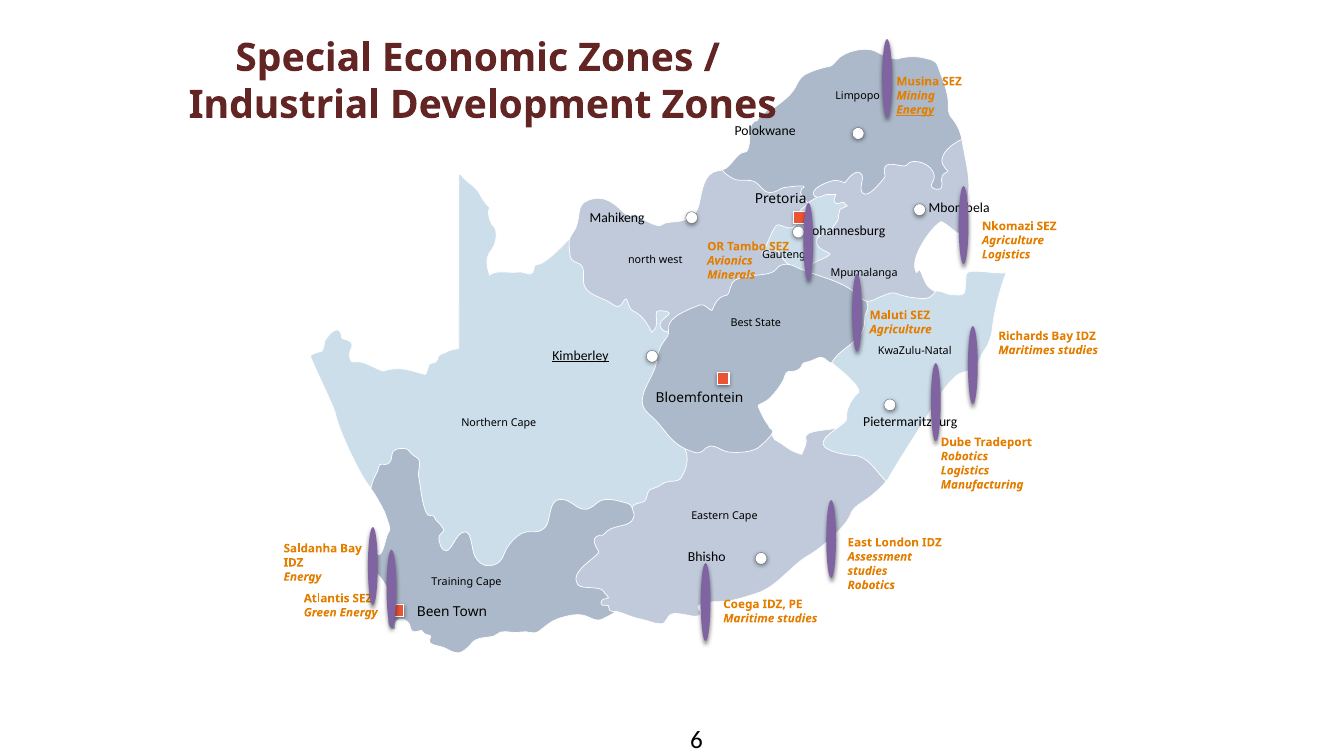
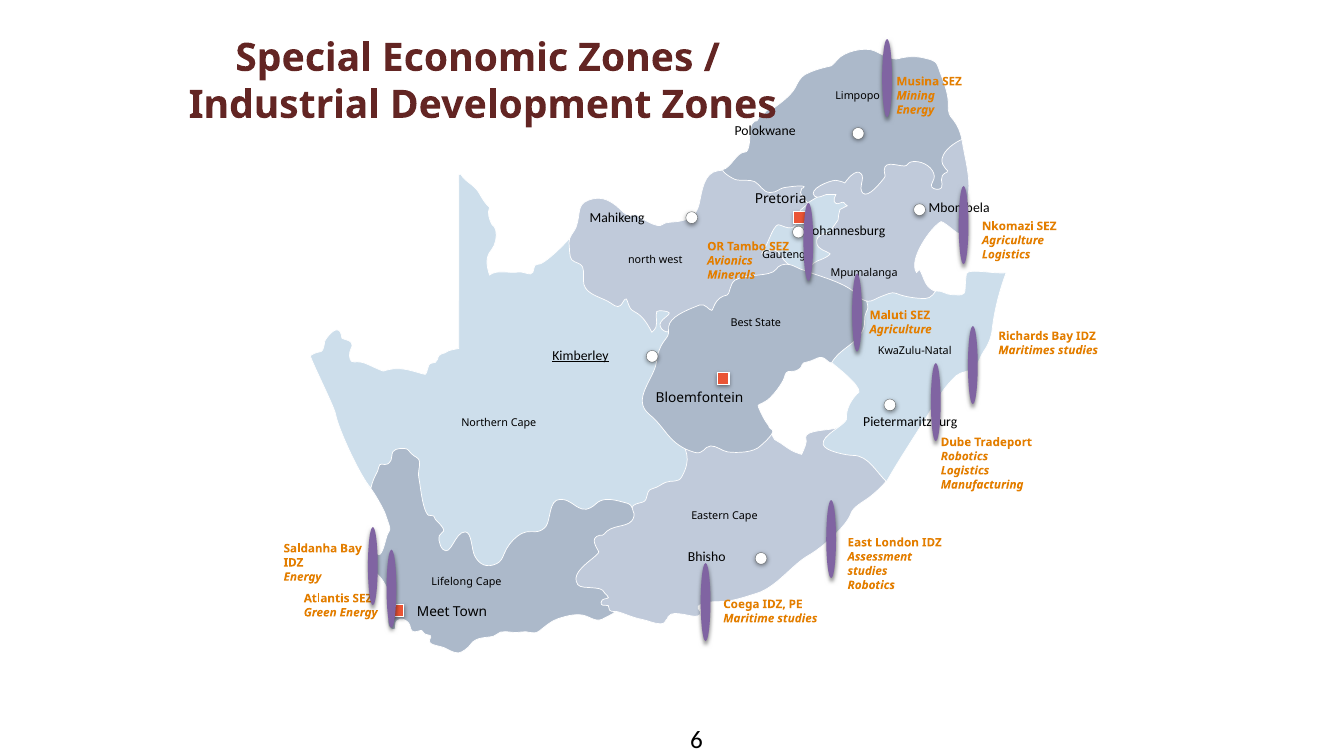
Energy underline: present -> none (915, 110)
Training: Training -> Lifelong (452, 582)
Been: Been -> Meet (433, 612)
